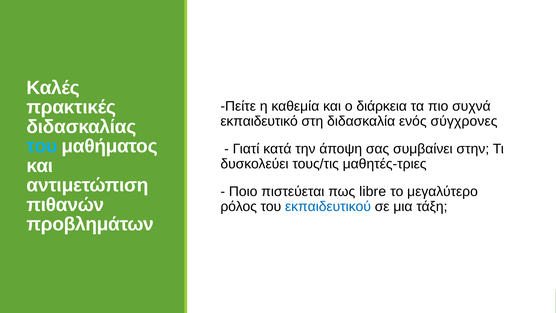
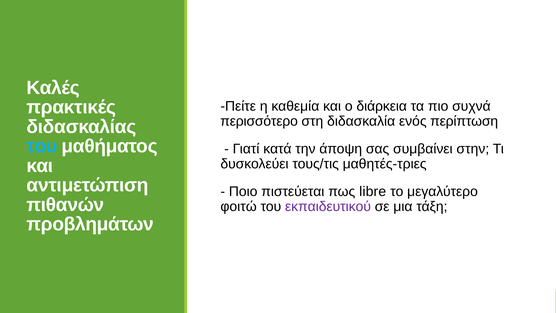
εκπαιδευτικό: εκπαιδευτικό -> περισσότερο (259, 121)
σύγχρονες: σύγχρονες -> περίπτωση (464, 121)
ρόλος: ρόλος -> φοιτώ (239, 207)
εκπαιδευτικού colour: blue -> purple (328, 207)
